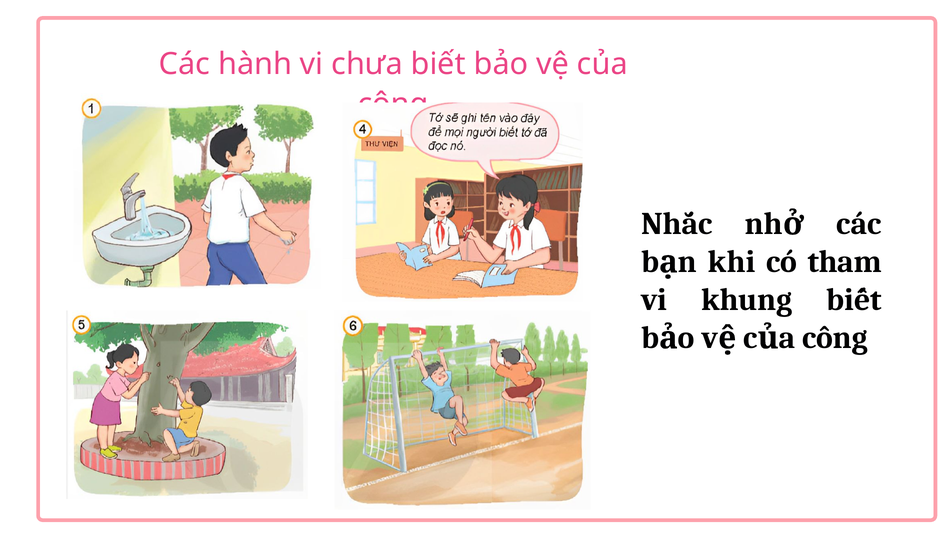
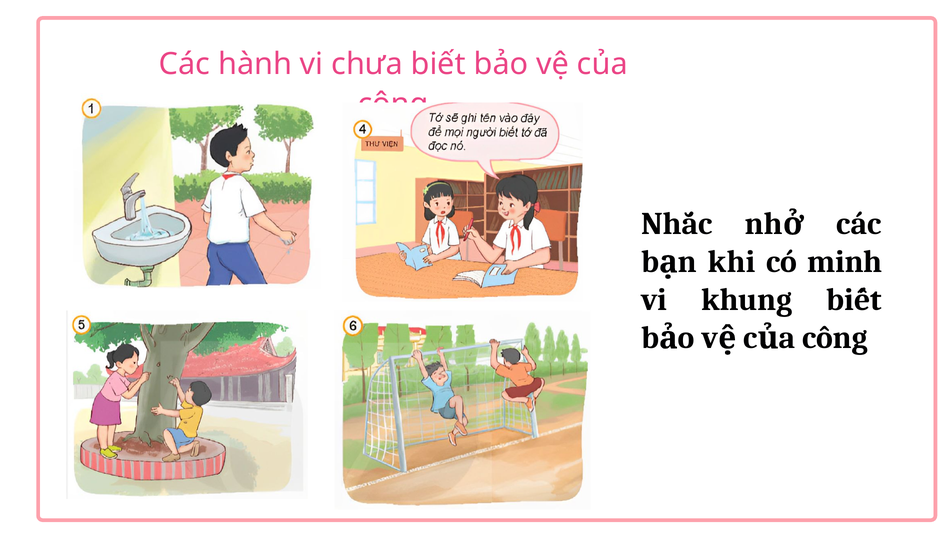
tham: tham -> minh (845, 262)
